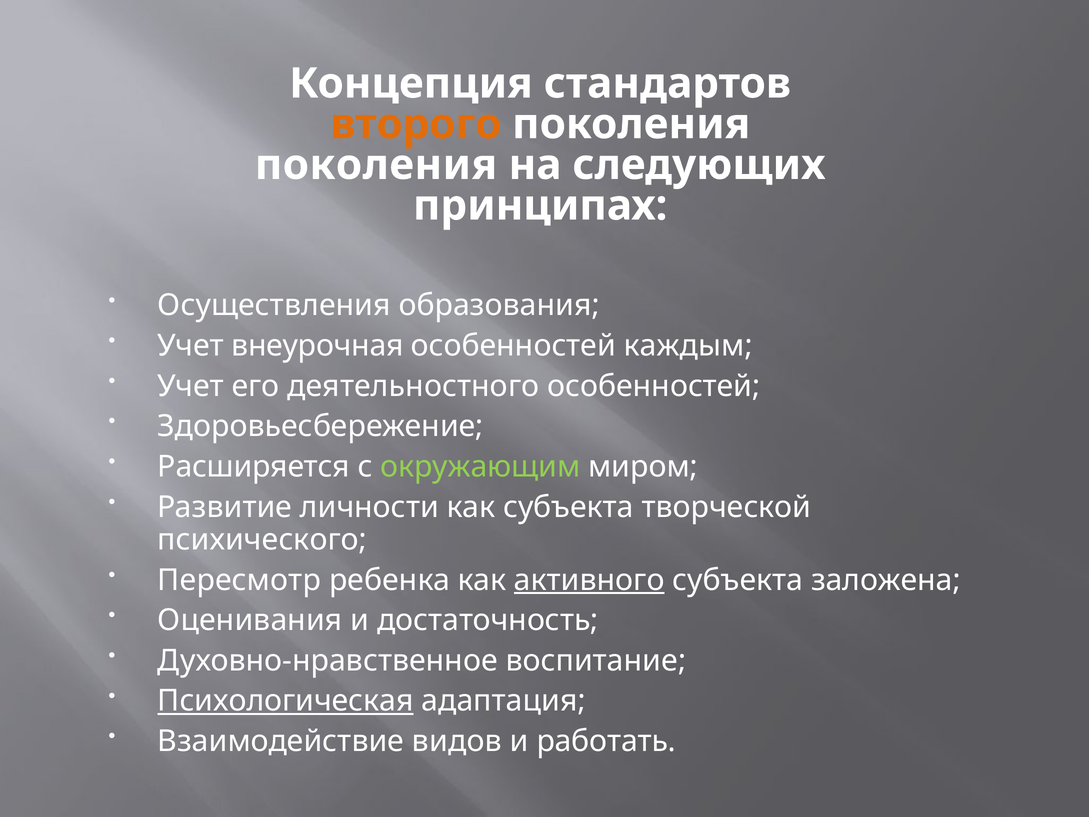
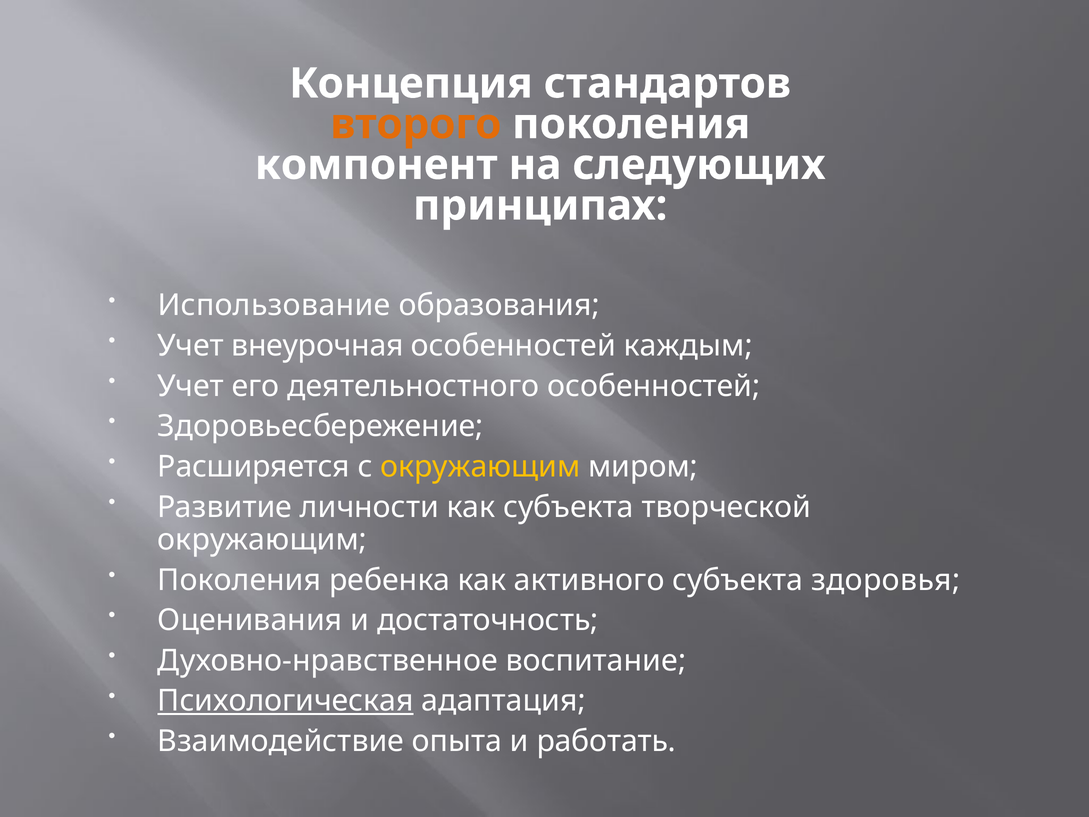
поколения: поколения -> компонент (376, 165)
Осуществления: Осуществления -> Использование (274, 305)
окружающим colour: light green -> yellow (480, 467)
психического: психического -> окружающим (262, 540)
Пересмотр: Пересмотр -> Поколения (239, 580)
активного underline: present -> none (589, 580)
заложена: заложена -> здоровья (886, 580)
видов: видов -> опыта (457, 741)
